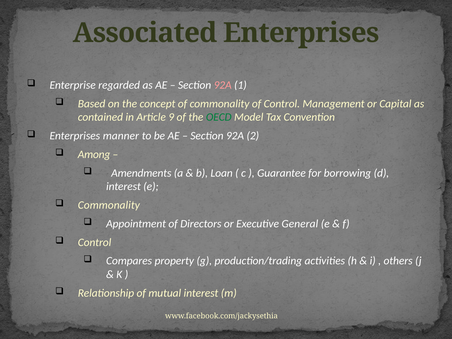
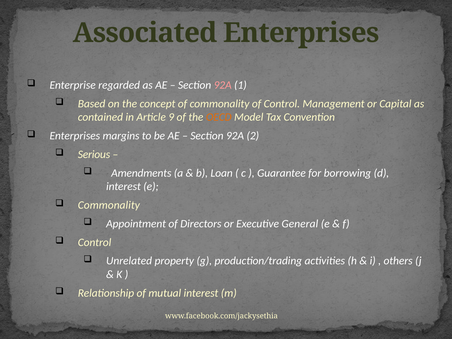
OECD colour: green -> orange (219, 117)
manner: manner -> margins (121, 136)
Among: Among -> Serious (94, 154)
Compares: Compares -> Unrelated (129, 261)
